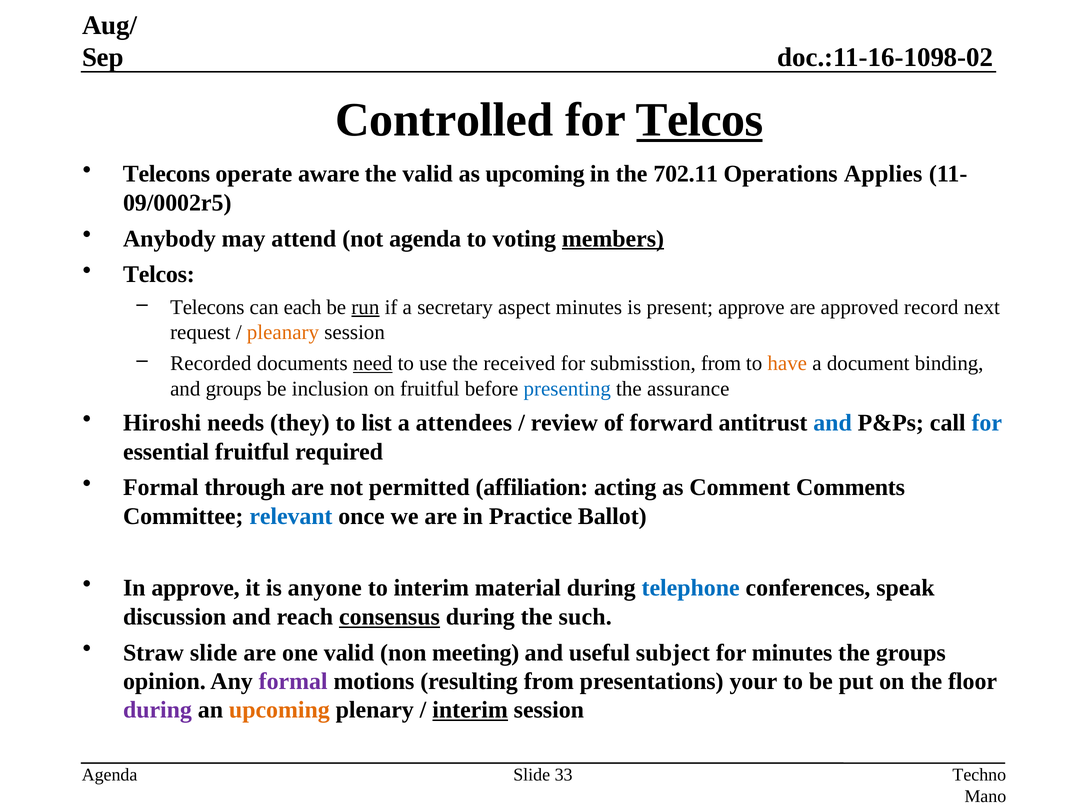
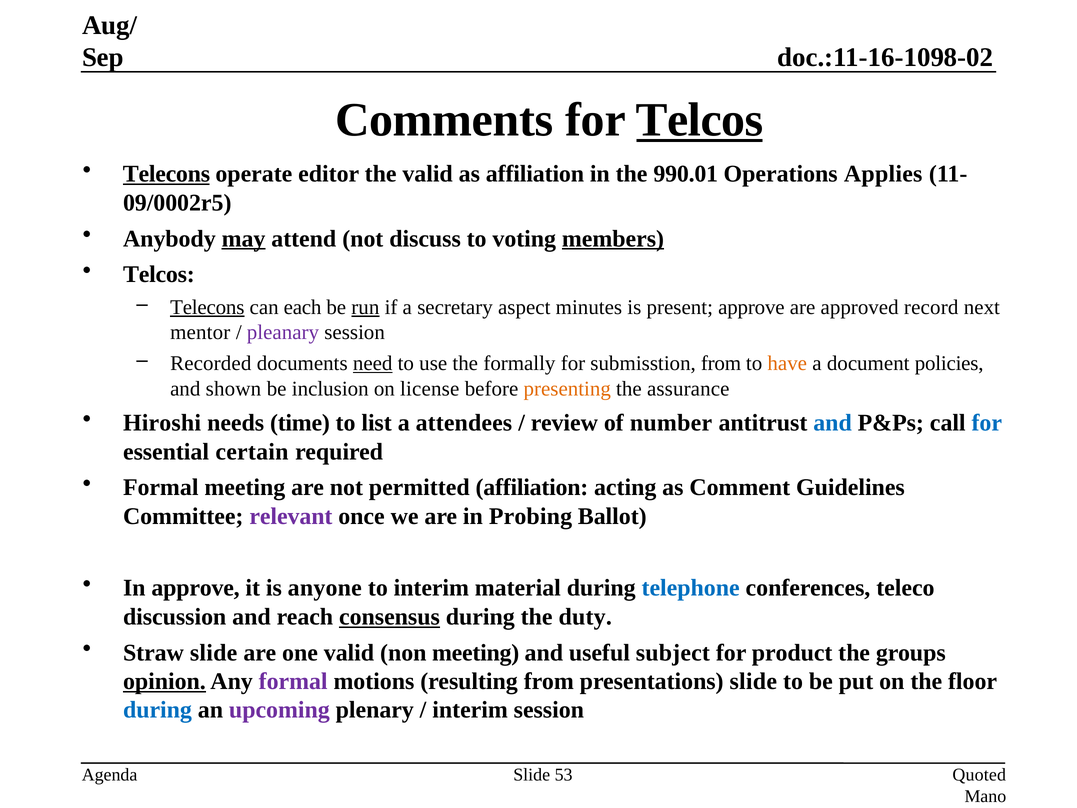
Controlled: Controlled -> Comments (444, 120)
Telecons underline: none -> present (166, 174)
aware: aware -> editor (329, 174)
as upcoming: upcoming -> affiliation (535, 174)
702.11: 702.11 -> 990.01 (686, 174)
may underline: none -> present (244, 239)
not agenda: agenda -> discuss (425, 239)
Telecons underline: none -> present (207, 307)
request: request -> mentor (200, 332)
pleanary colour: orange -> purple (283, 332)
received: received -> formally (519, 363)
binding: binding -> policies (949, 363)
and groups: groups -> shown (233, 389)
on fruitful: fruitful -> license (430, 389)
presenting colour: blue -> orange (567, 389)
they: they -> time (300, 423)
forward: forward -> number (671, 423)
essential fruitful: fruitful -> certain (252, 452)
Formal through: through -> meeting (245, 487)
Comments: Comments -> Guidelines (850, 487)
relevant colour: blue -> purple (291, 516)
Practice: Practice -> Probing (531, 516)
speak: speak -> teleco (905, 588)
such: such -> duty (585, 617)
for minutes: minutes -> product (792, 652)
opinion underline: none -> present (164, 681)
presentations your: your -> slide (753, 681)
during colour: purple -> blue (157, 710)
upcoming colour: orange -> purple (279, 710)
interim underline: present -> none (470, 710)
33: 33 -> 53 (564, 775)
Techno: Techno -> Quoted (979, 775)
